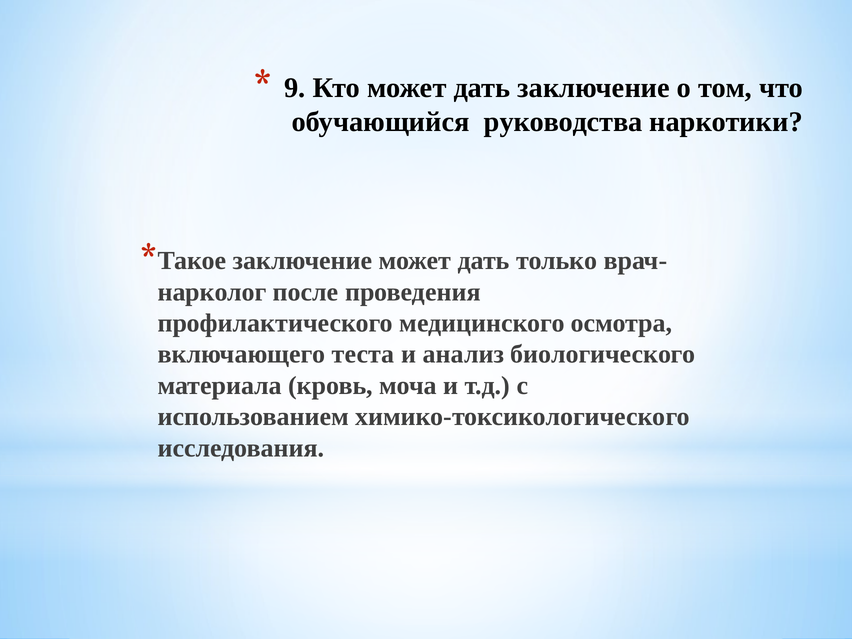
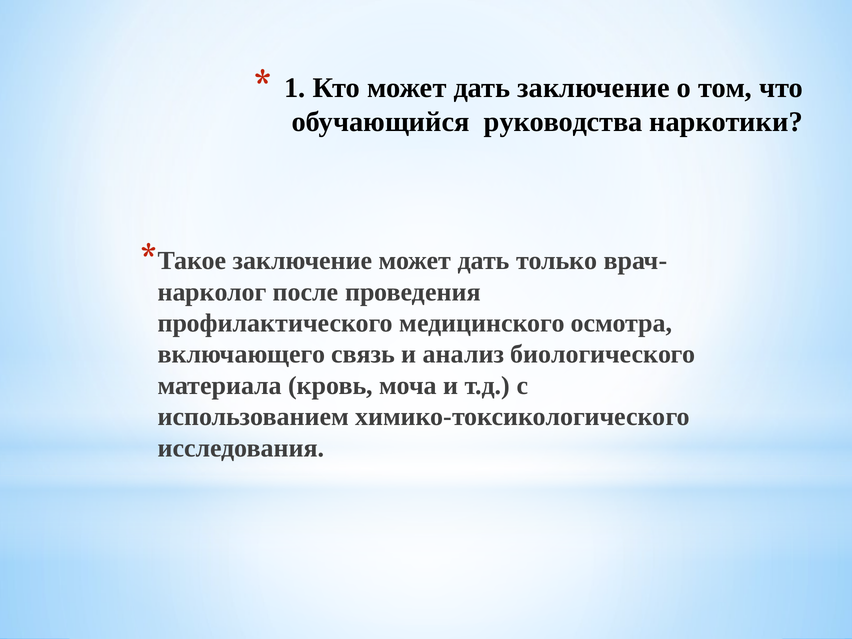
9: 9 -> 1 (295, 88)
теста: теста -> связь (363, 354)
